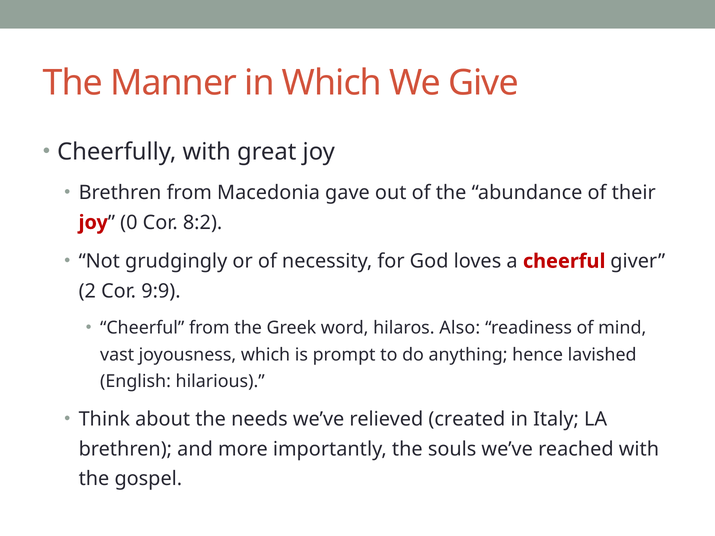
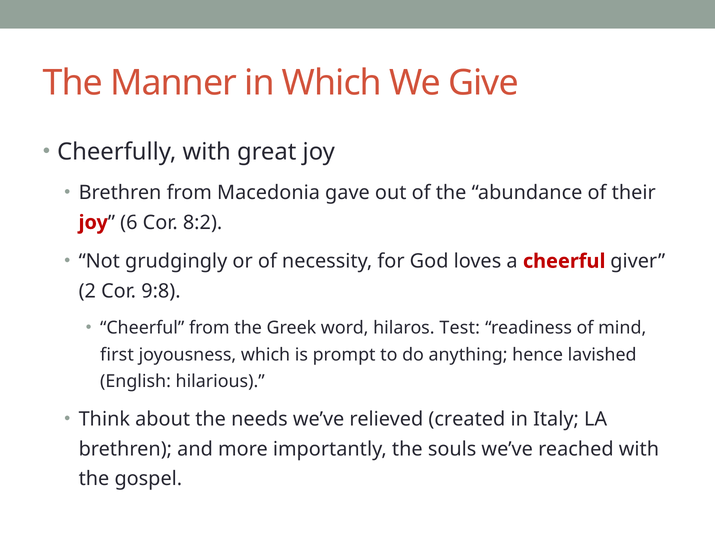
0: 0 -> 6 (129, 223)
9:9: 9:9 -> 9:8 (161, 291)
Also: Also -> Test (460, 328)
vast: vast -> first (117, 355)
